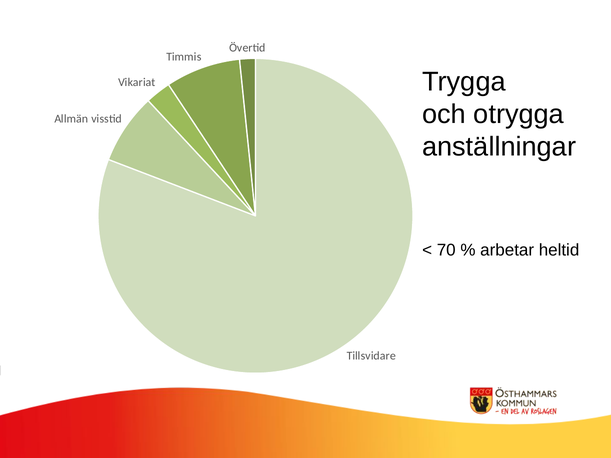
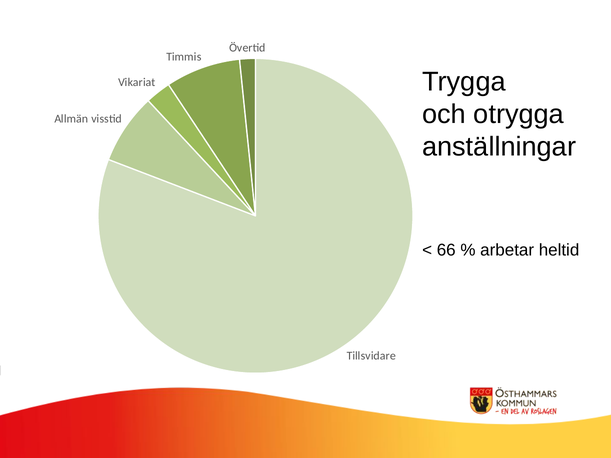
70: 70 -> 66 (446, 250)
